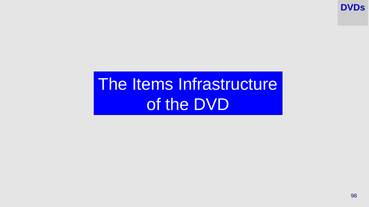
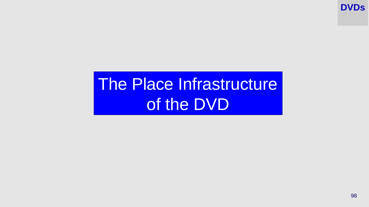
Items: Items -> Place (153, 84)
